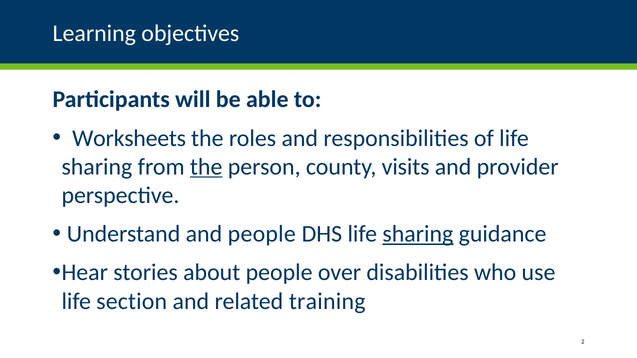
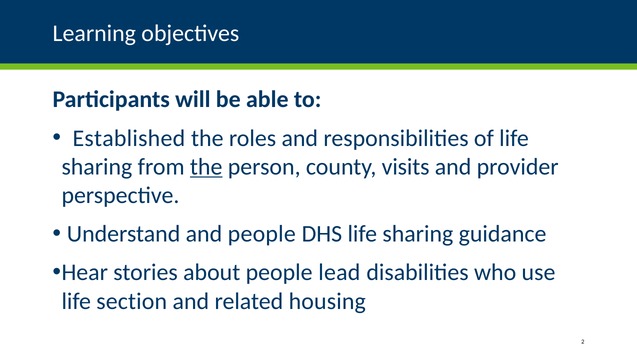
Worksheets: Worksheets -> Established (129, 138)
sharing underline: present -> none (418, 234)
over: over -> lead (339, 273)
training: training -> housing (327, 302)
